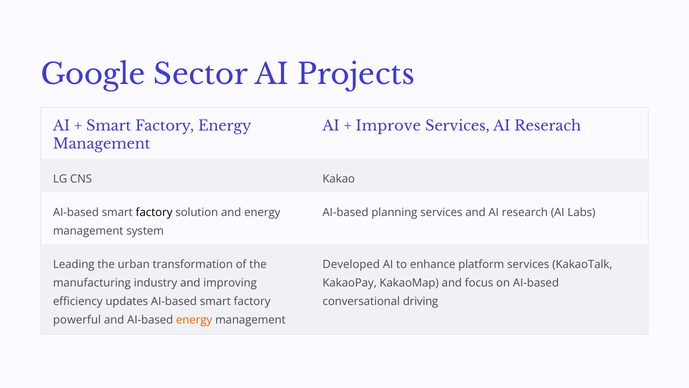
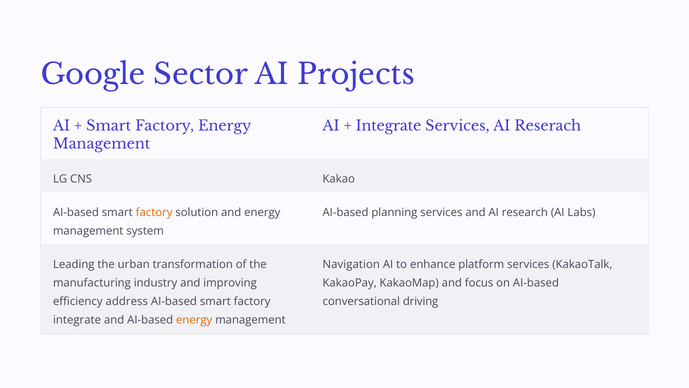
Improve: Improve -> Integrate (388, 126)
factory colour: black -> orange (154, 212)
Developed: Developed -> Navigation (351, 264)
updates: updates -> address (127, 301)
powerful: powerful -> integrate (77, 320)
